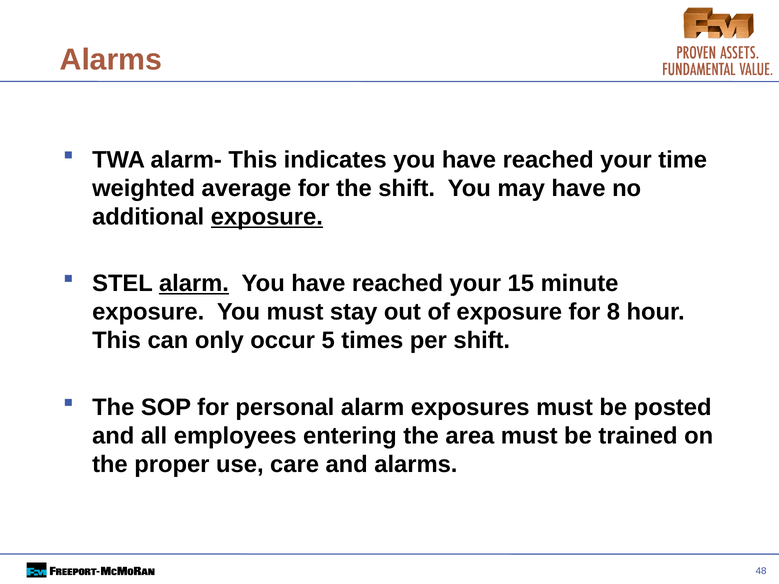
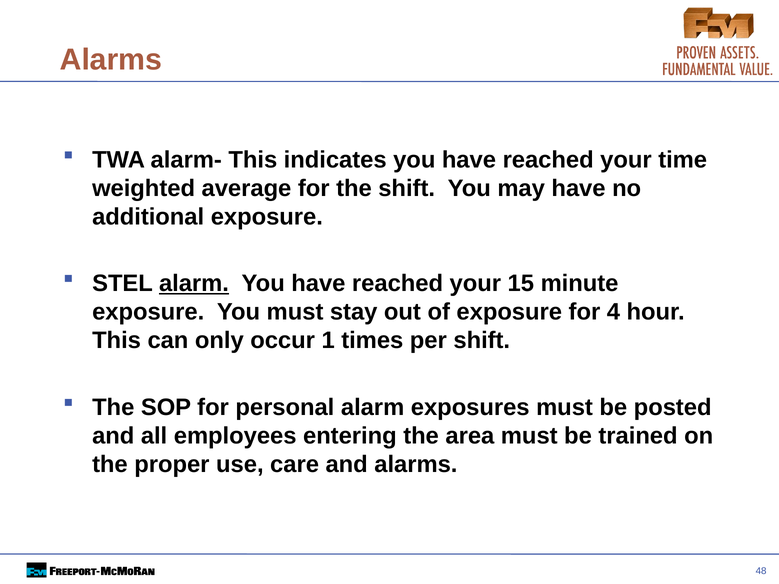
exposure underline: present -> none (267, 217)
8: 8 -> 4 (613, 312)
5: 5 -> 1 (328, 341)
